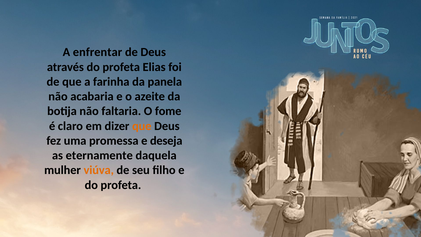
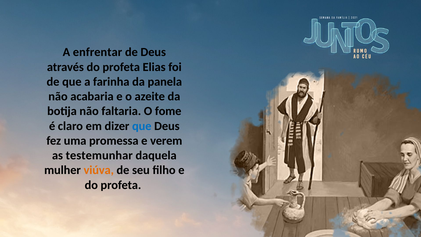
que colour: orange -> blue (142, 126)
deseja: deseja -> verem (166, 141)
eternamente: eternamente -> testemunhar (99, 155)
